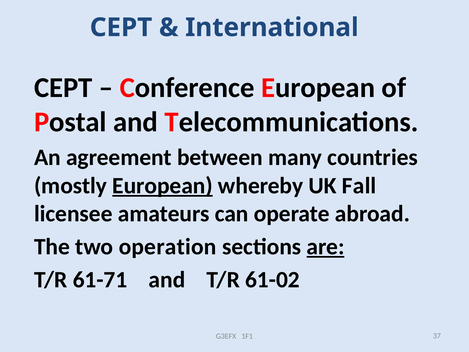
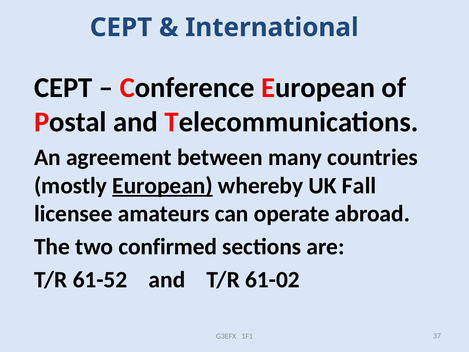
operation: operation -> confirmed (168, 247)
are underline: present -> none (326, 247)
61-71: 61-71 -> 61-52 (100, 279)
